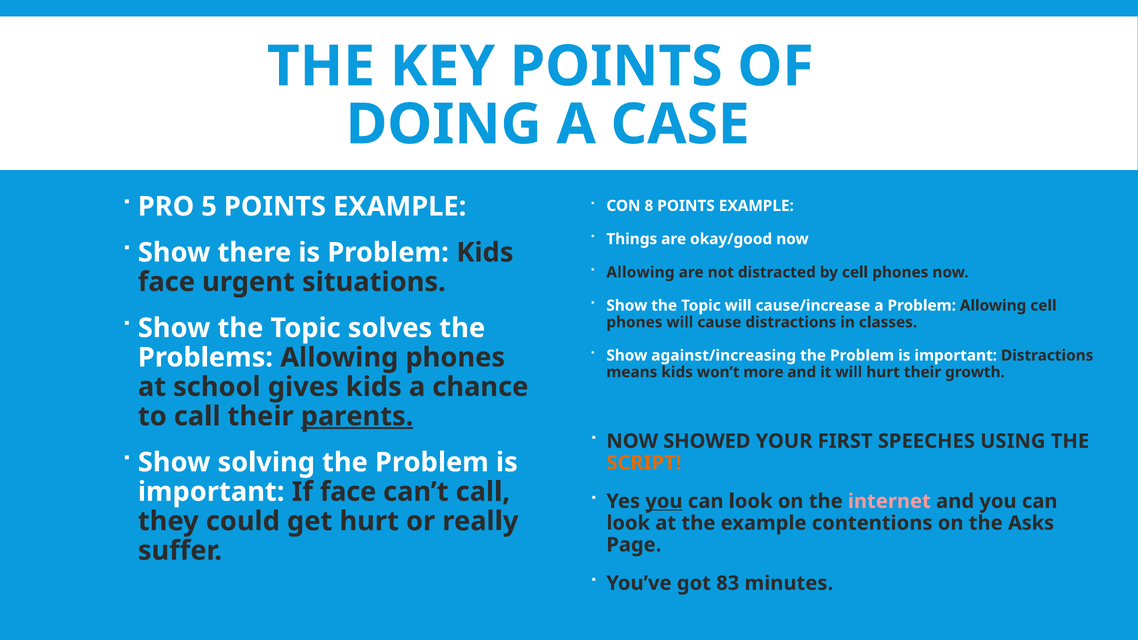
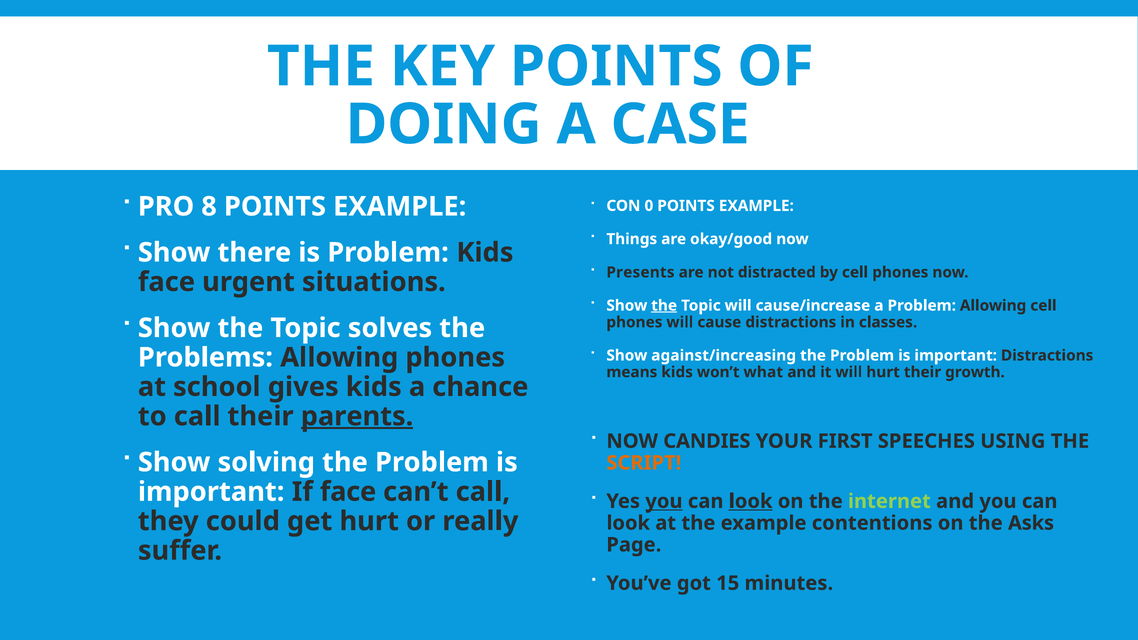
5: 5 -> 8 (209, 207)
8: 8 -> 0 (649, 206)
Allowing: Allowing -> Presents (640, 272)
the underline: none -> present (664, 306)
more: more -> what (763, 372)
SHOWED: SHOWED -> CANDIES (707, 441)
look underline: none -> present (751, 501)
internet colour: pink -> light green (889, 501)
83: 83 -> 15 (728, 583)
